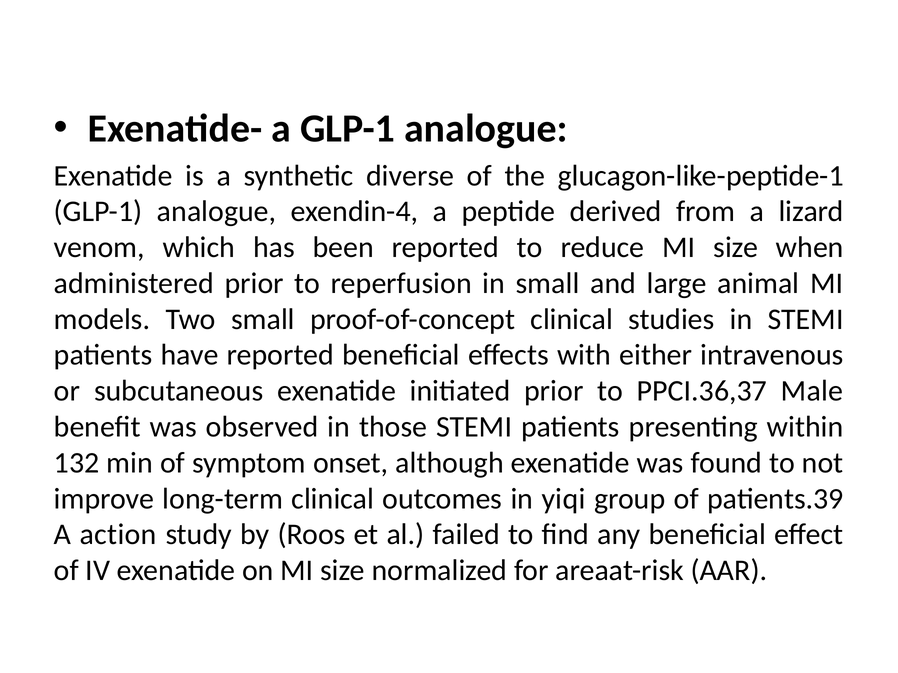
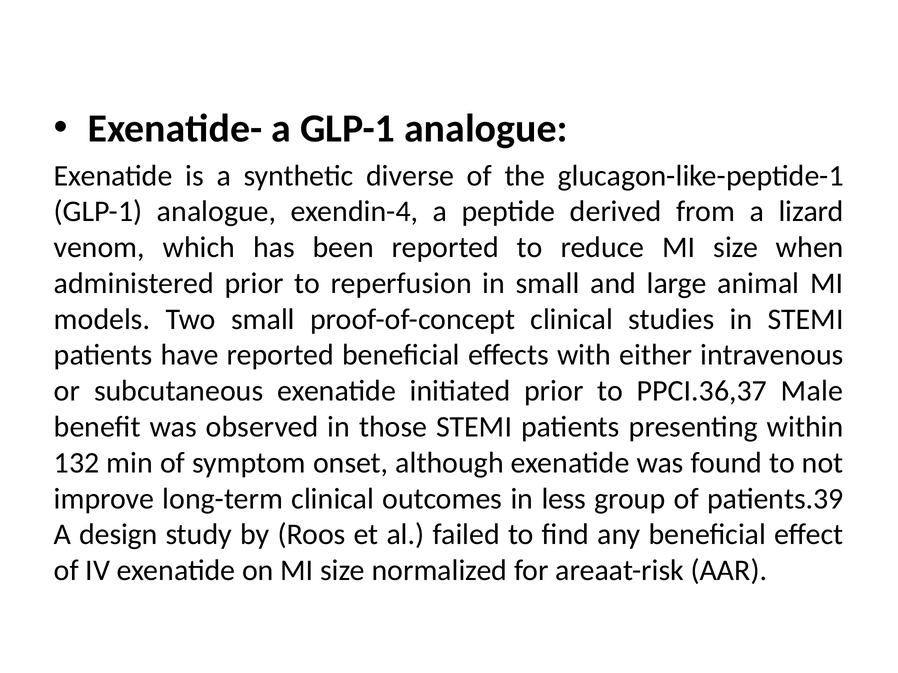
yiqi: yiqi -> less (564, 499)
action: action -> design (118, 535)
